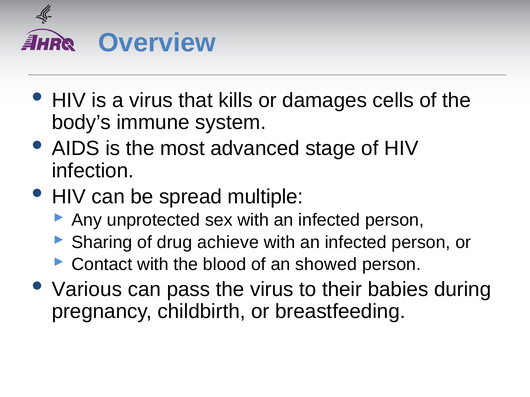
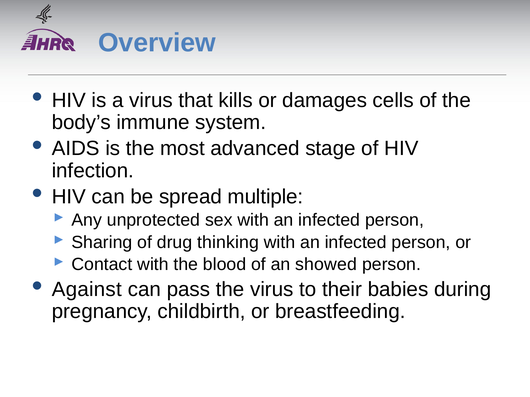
achieve: achieve -> thinking (228, 243)
Various: Various -> Against (87, 290)
